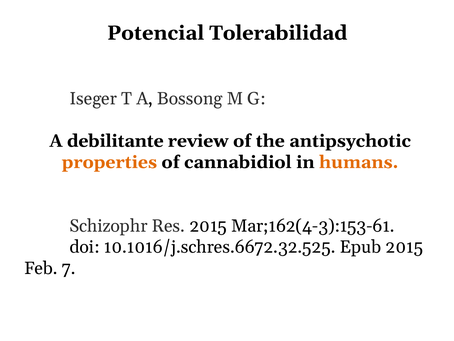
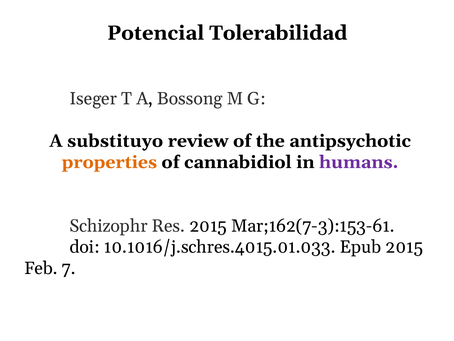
debilitante: debilitante -> substituyo (115, 141)
humans colour: orange -> purple (359, 162)
Mar;162(4-3):153-61: Mar;162(4-3):153-61 -> Mar;162(7-3):153-61 (313, 226)
10.1016/j.schres.6672.32.525: 10.1016/j.schres.6672.32.525 -> 10.1016/j.schres.4015.01.033 (220, 247)
